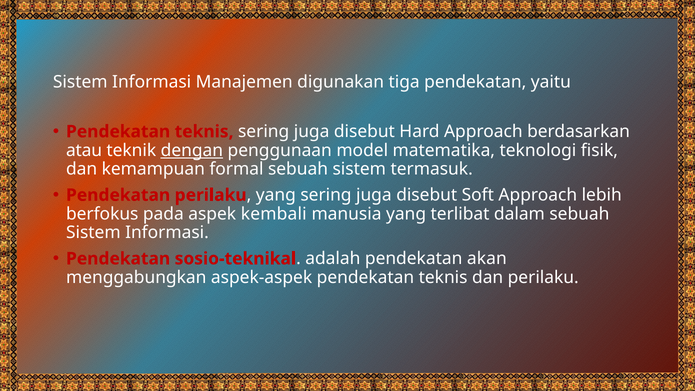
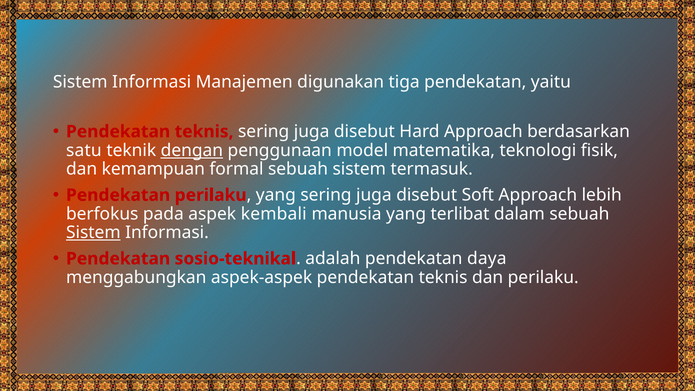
atau: atau -> satu (84, 150)
Sistem underline: none -> present (93, 233)
akan: akan -> daya (487, 259)
